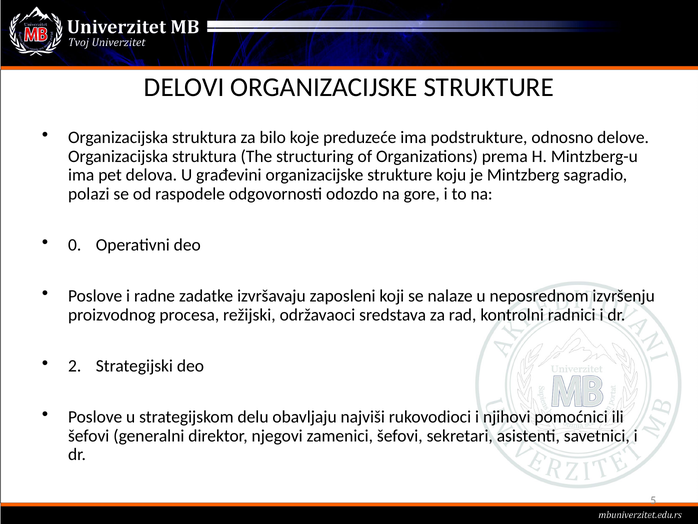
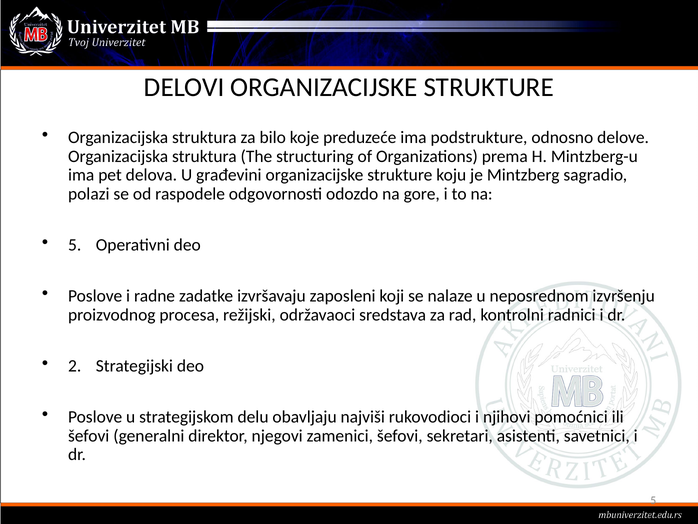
0: 0 -> 5 (75, 245)
